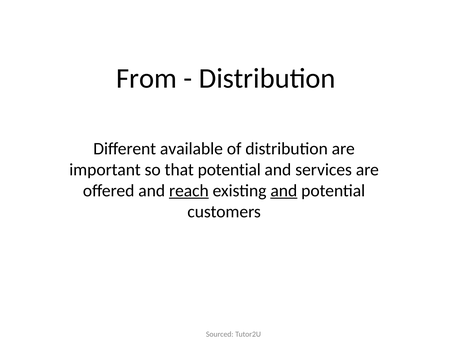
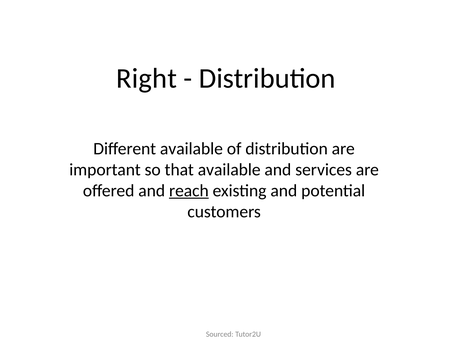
From: From -> Right (146, 79)
that potential: potential -> available (229, 170)
and underline: present -> none (284, 191)
